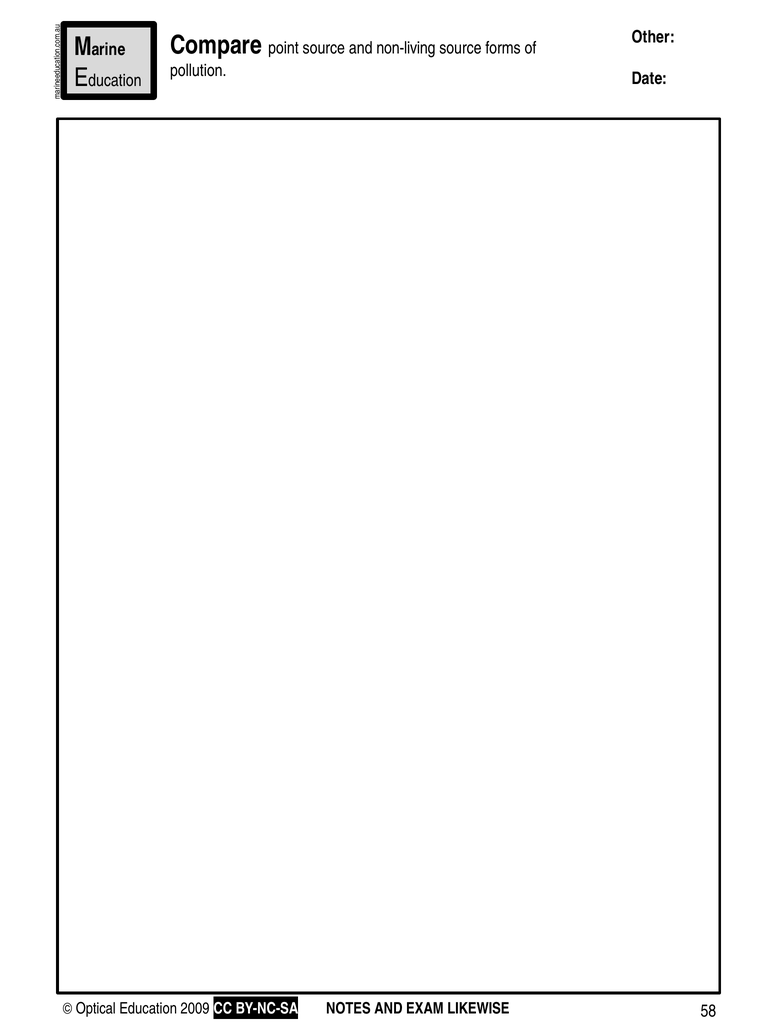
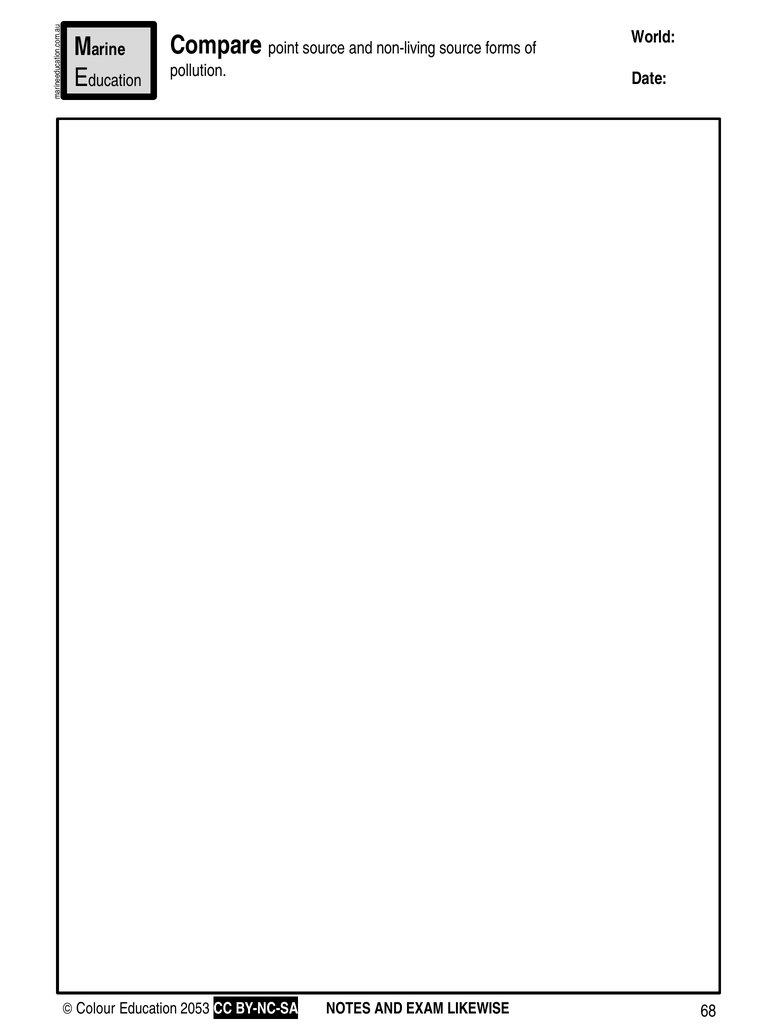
Other: Other -> World (653, 37)
Optical: Optical -> Colour (96, 1009)
2009: 2009 -> 2053 (195, 1009)
58: 58 -> 68 (708, 1011)
